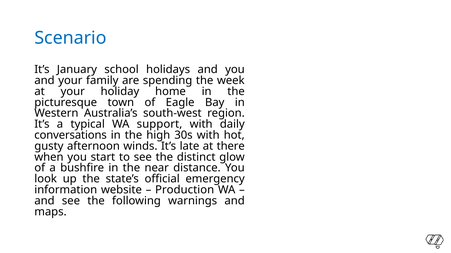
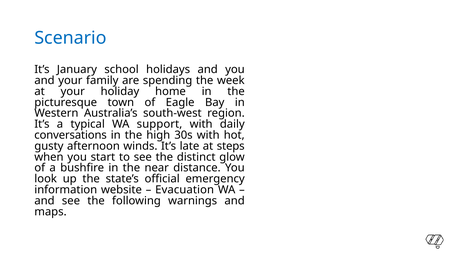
there: there -> steps (231, 146)
Production: Production -> Evacuation (185, 190)
